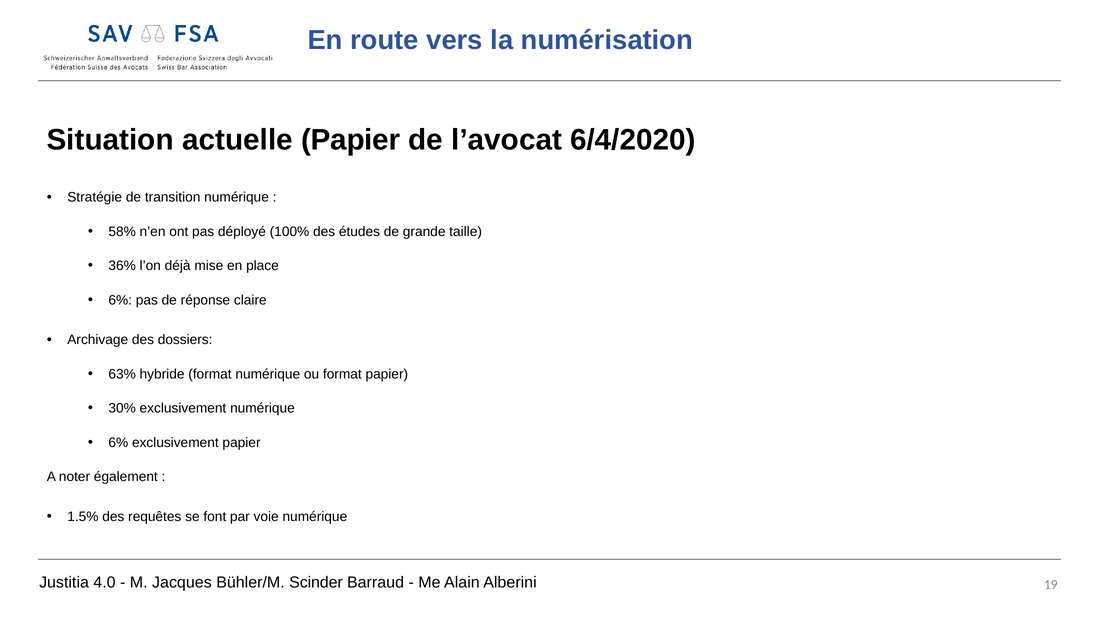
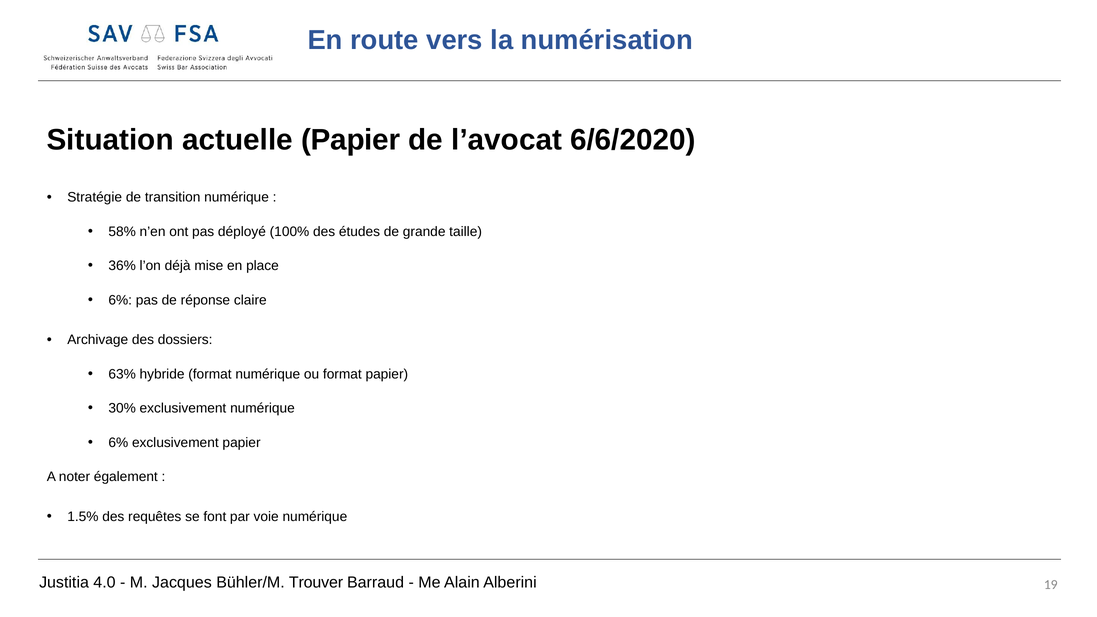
6/4/2020: 6/4/2020 -> 6/6/2020 (633, 140)
Scinder: Scinder -> Trouver (316, 582)
